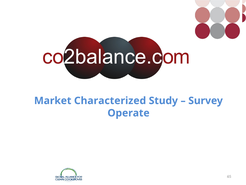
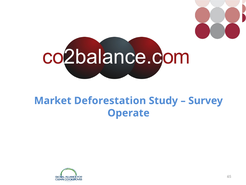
Characterized: Characterized -> Deforestation (110, 100)
